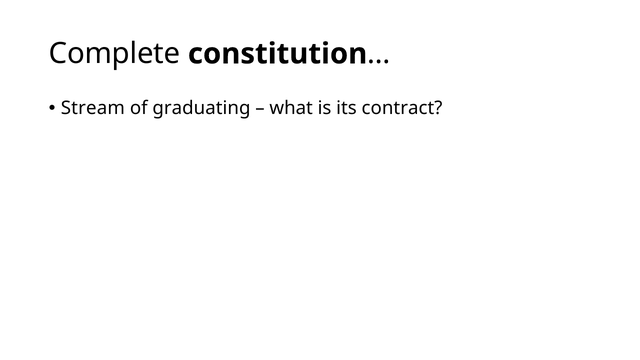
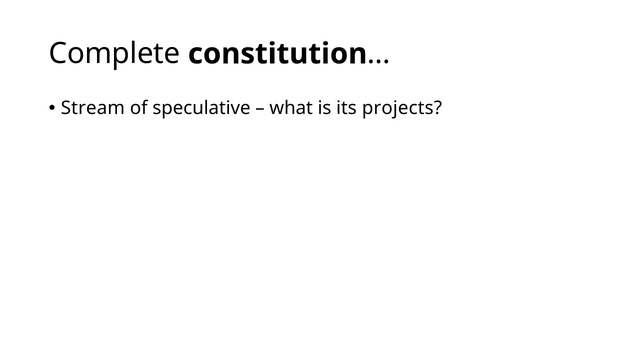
graduating: graduating -> speculative (201, 108)
contract: contract -> projects (402, 108)
